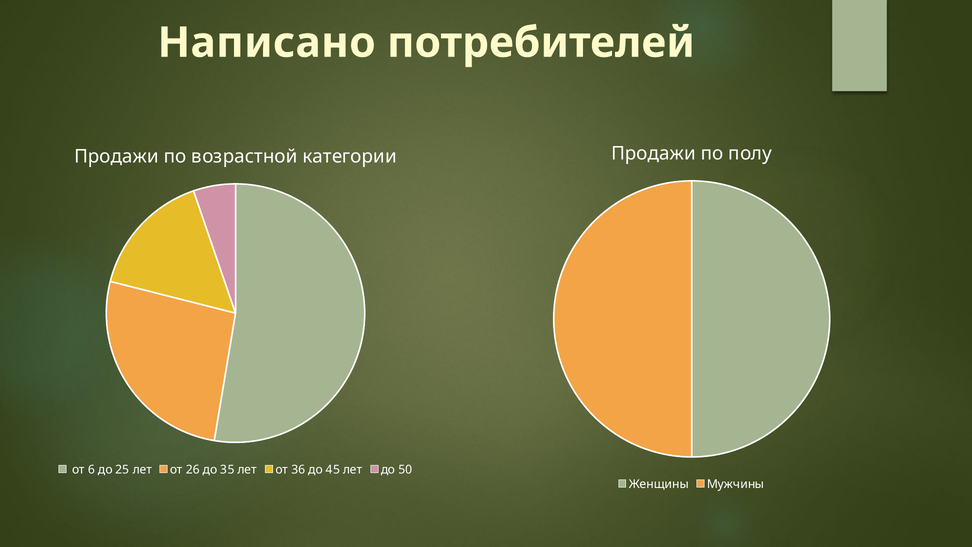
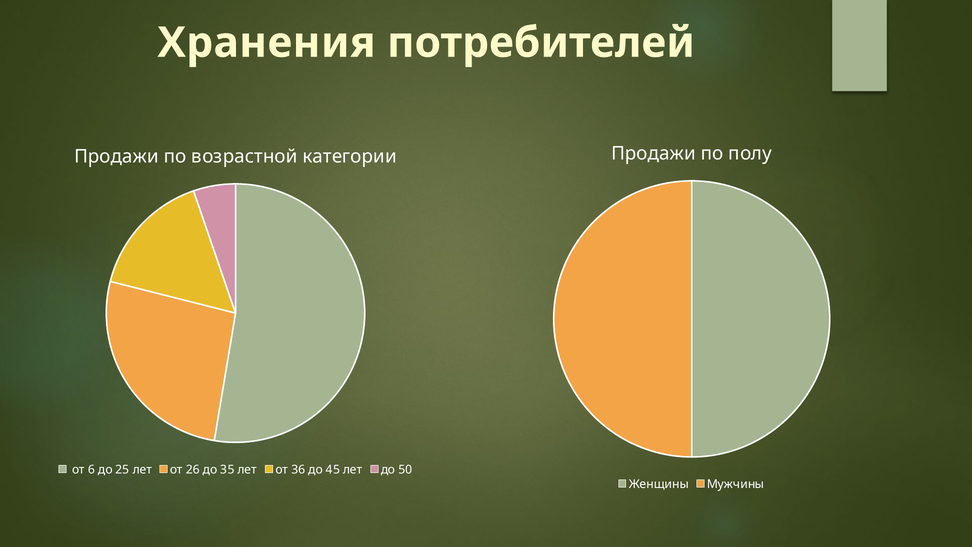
Написано: Написано -> Хранения (267, 43)
